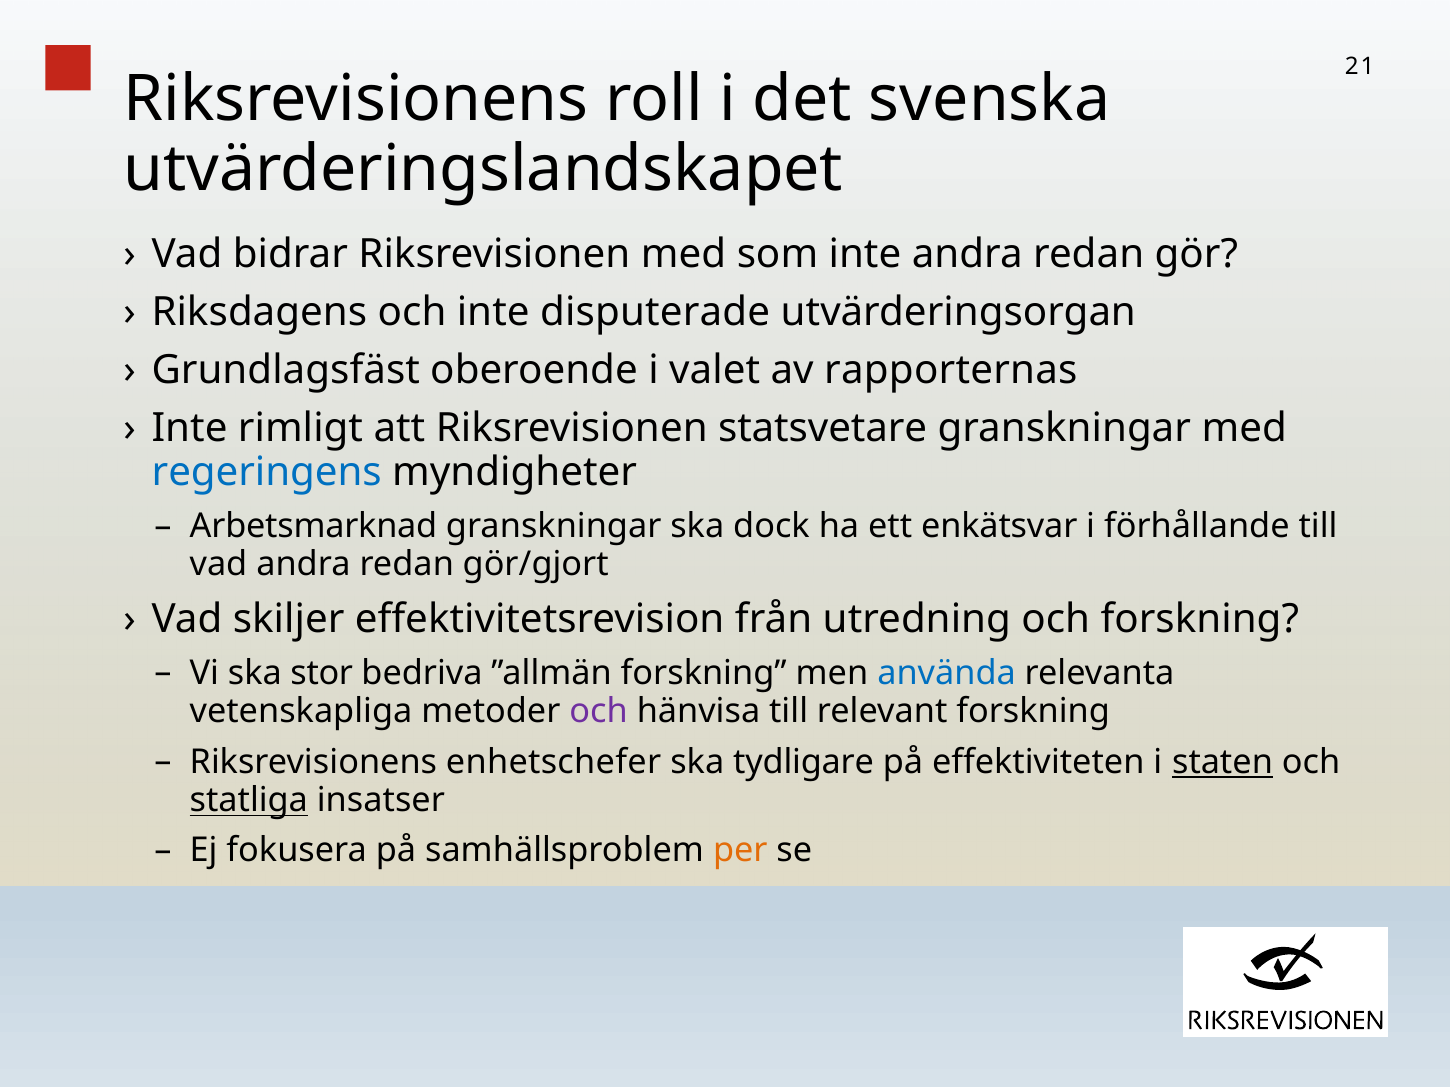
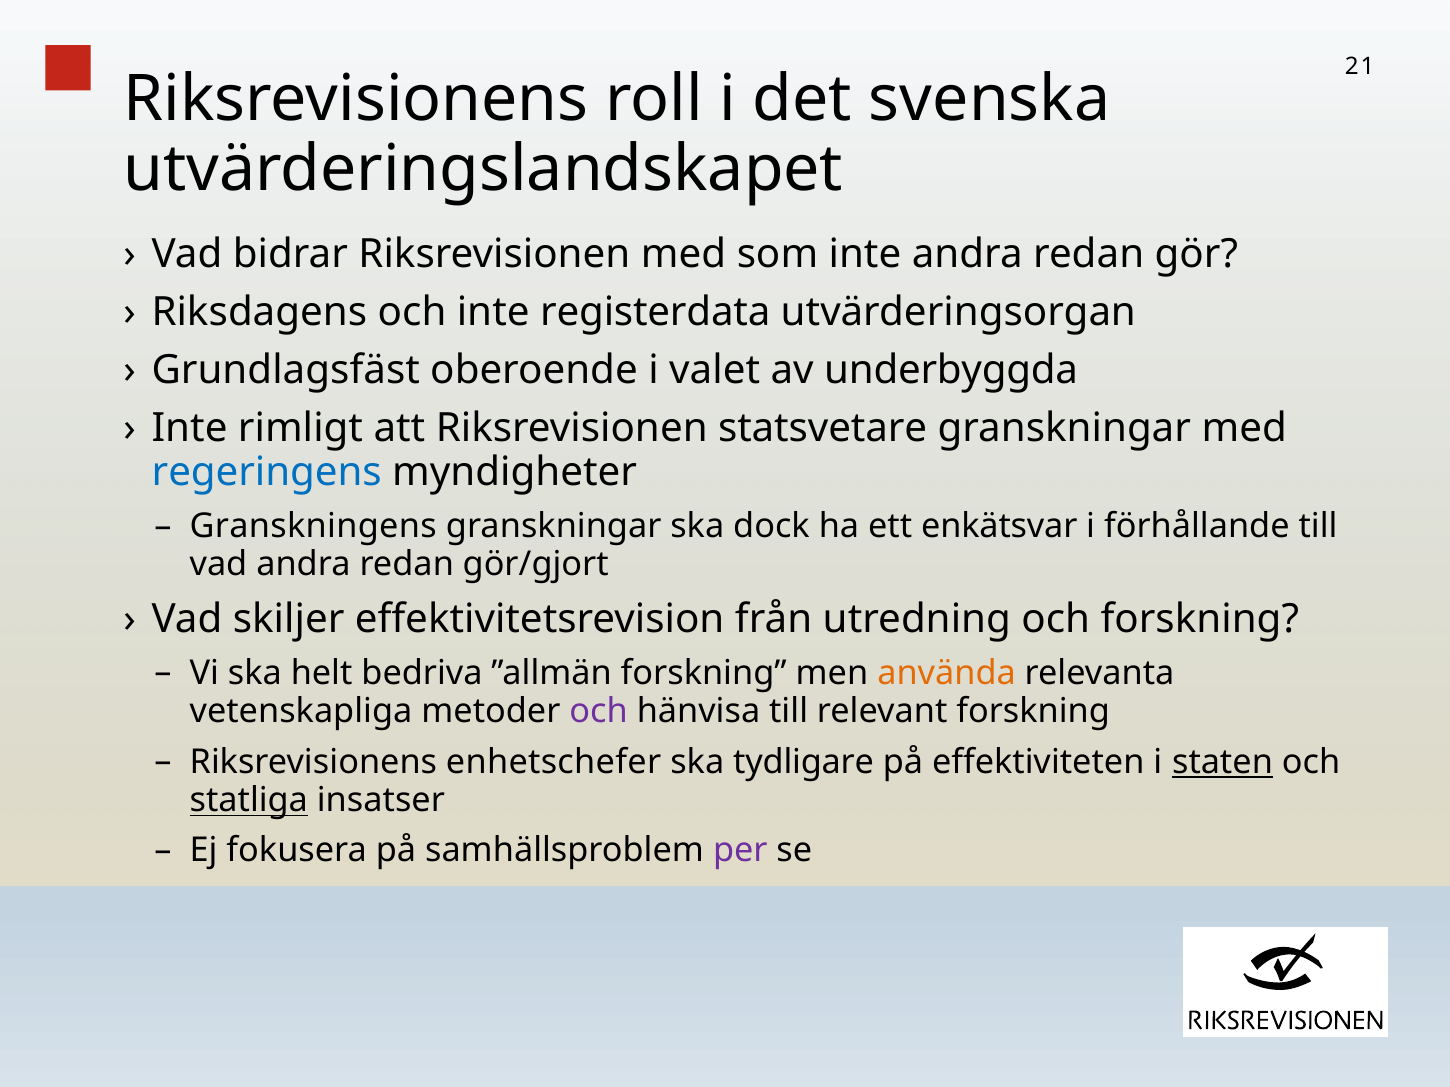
disputerade: disputerade -> registerdata (655, 313)
rapporternas: rapporternas -> underbyggda (951, 371)
Arbetsmarknad: Arbetsmarknad -> Granskningens (313, 527)
stor: stor -> helt (322, 673)
använda colour: blue -> orange (947, 673)
per colour: orange -> purple (740, 851)
